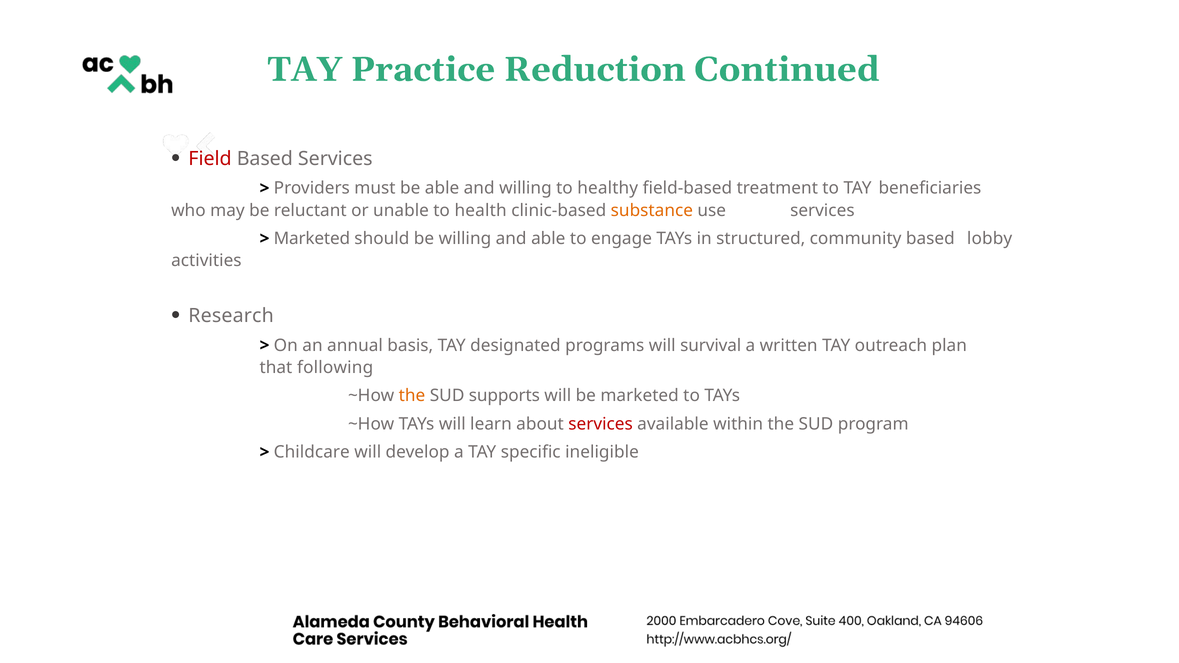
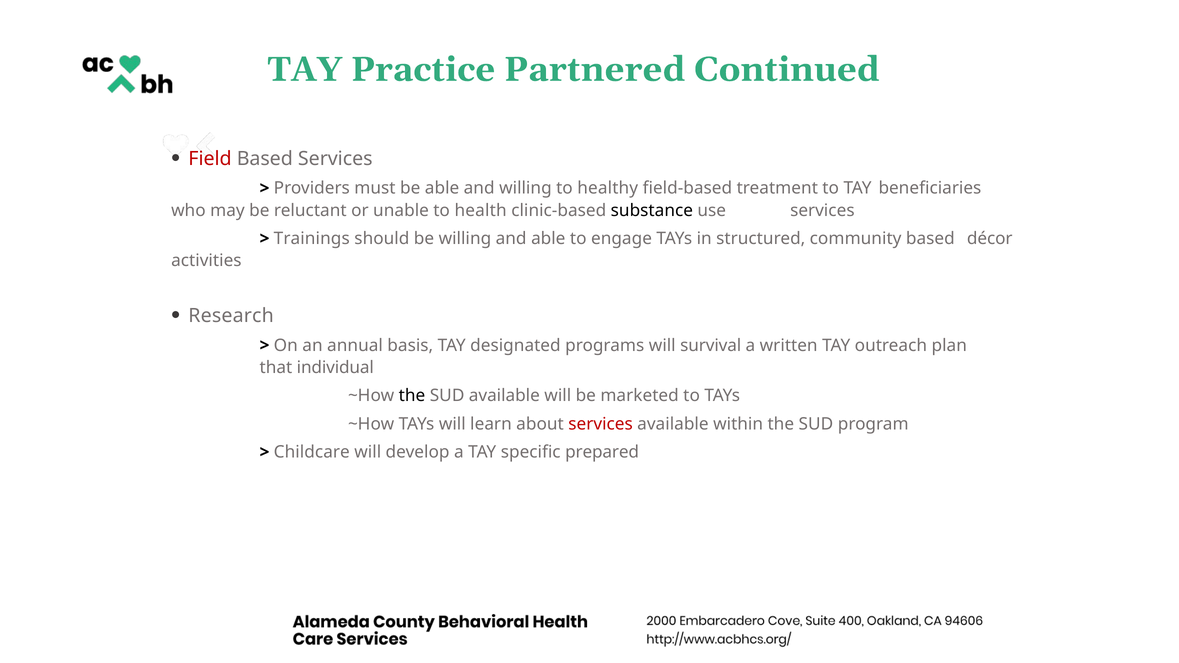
Reduction: Reduction -> Partnered (595, 69)
substance colour: orange -> black (652, 210)
Marketed: Marketed -> Trainings (312, 239)
lobby: lobby -> décor (990, 239)
following: following -> individual (335, 368)
the colour: orange -> black (412, 396)
SUD supports: supports -> available (504, 396)
ineligible: ineligible -> prepared (602, 452)
